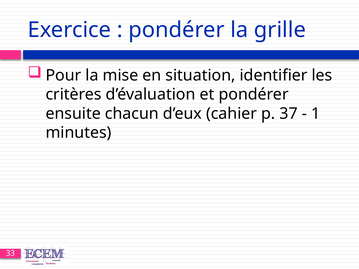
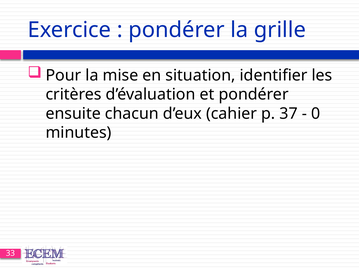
1: 1 -> 0 (316, 114)
